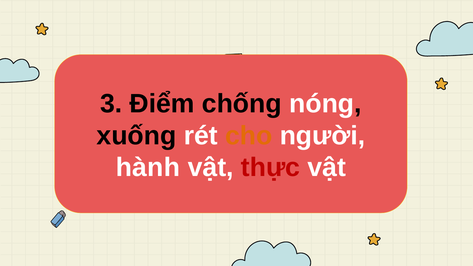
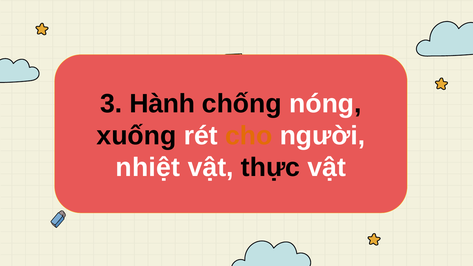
Điểm: Điểm -> Hành (162, 104)
hành: hành -> nhiệt (148, 168)
thực colour: red -> black (271, 168)
